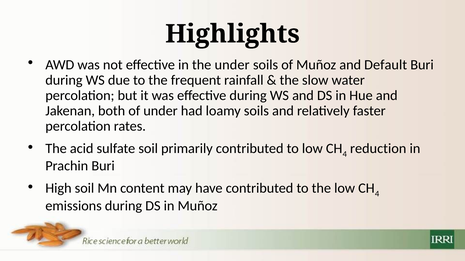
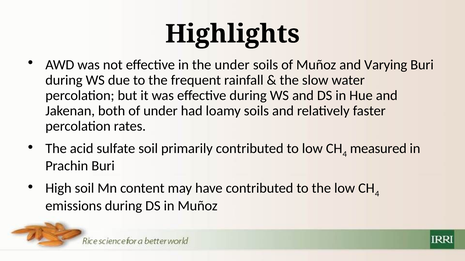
Default: Default -> Varying (386, 65)
reduction: reduction -> measured (378, 149)
